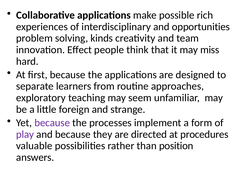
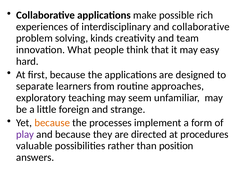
and opportunities: opportunities -> collaborative (201, 27)
Effect: Effect -> What (80, 50)
miss: miss -> easy (210, 50)
because colour: purple -> orange (52, 123)
